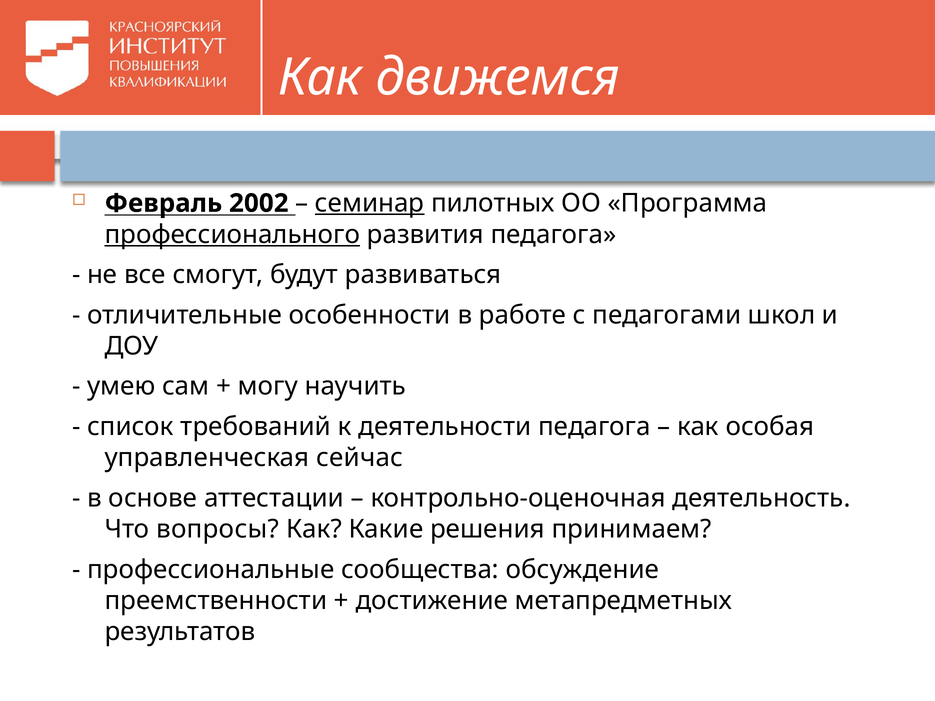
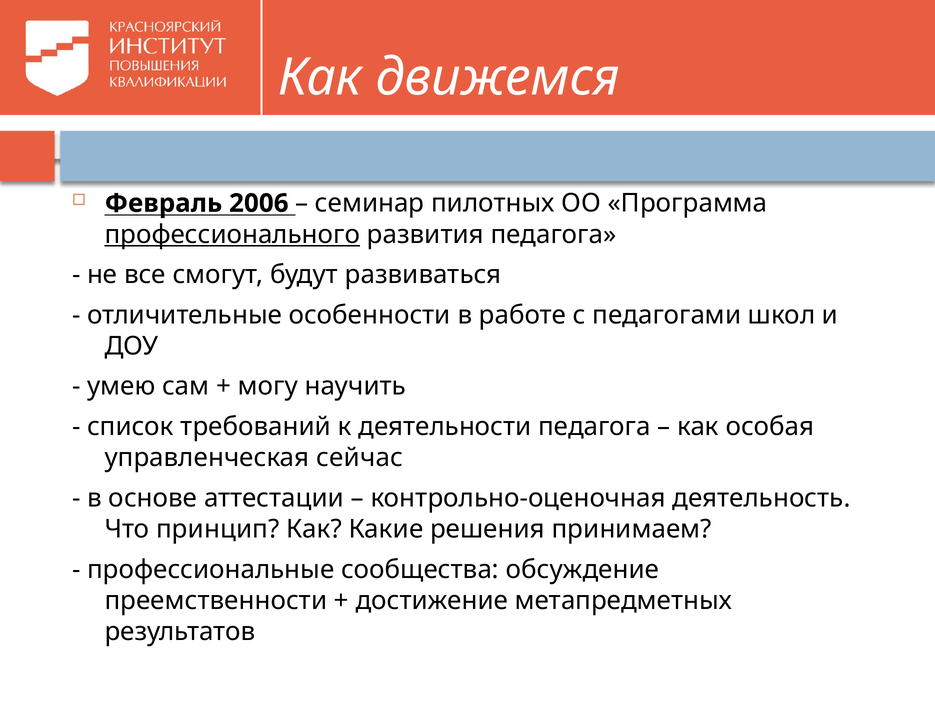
2002: 2002 -> 2006 (259, 203)
семинар underline: present -> none (370, 203)
вопросы: вопросы -> принцип (218, 529)
